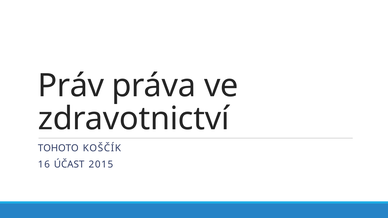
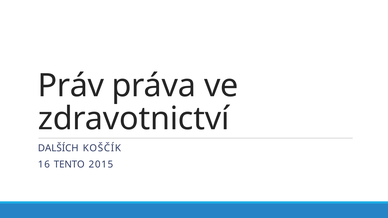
TOHOTO: TOHOTO -> DALŠÍCH (58, 148)
ÚČAST: ÚČAST -> TENTO (69, 165)
